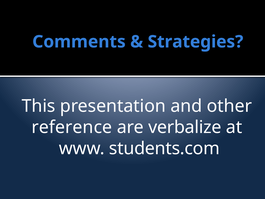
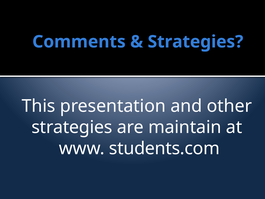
reference: reference -> strategies (72, 127)
verbalize: verbalize -> maintain (185, 127)
